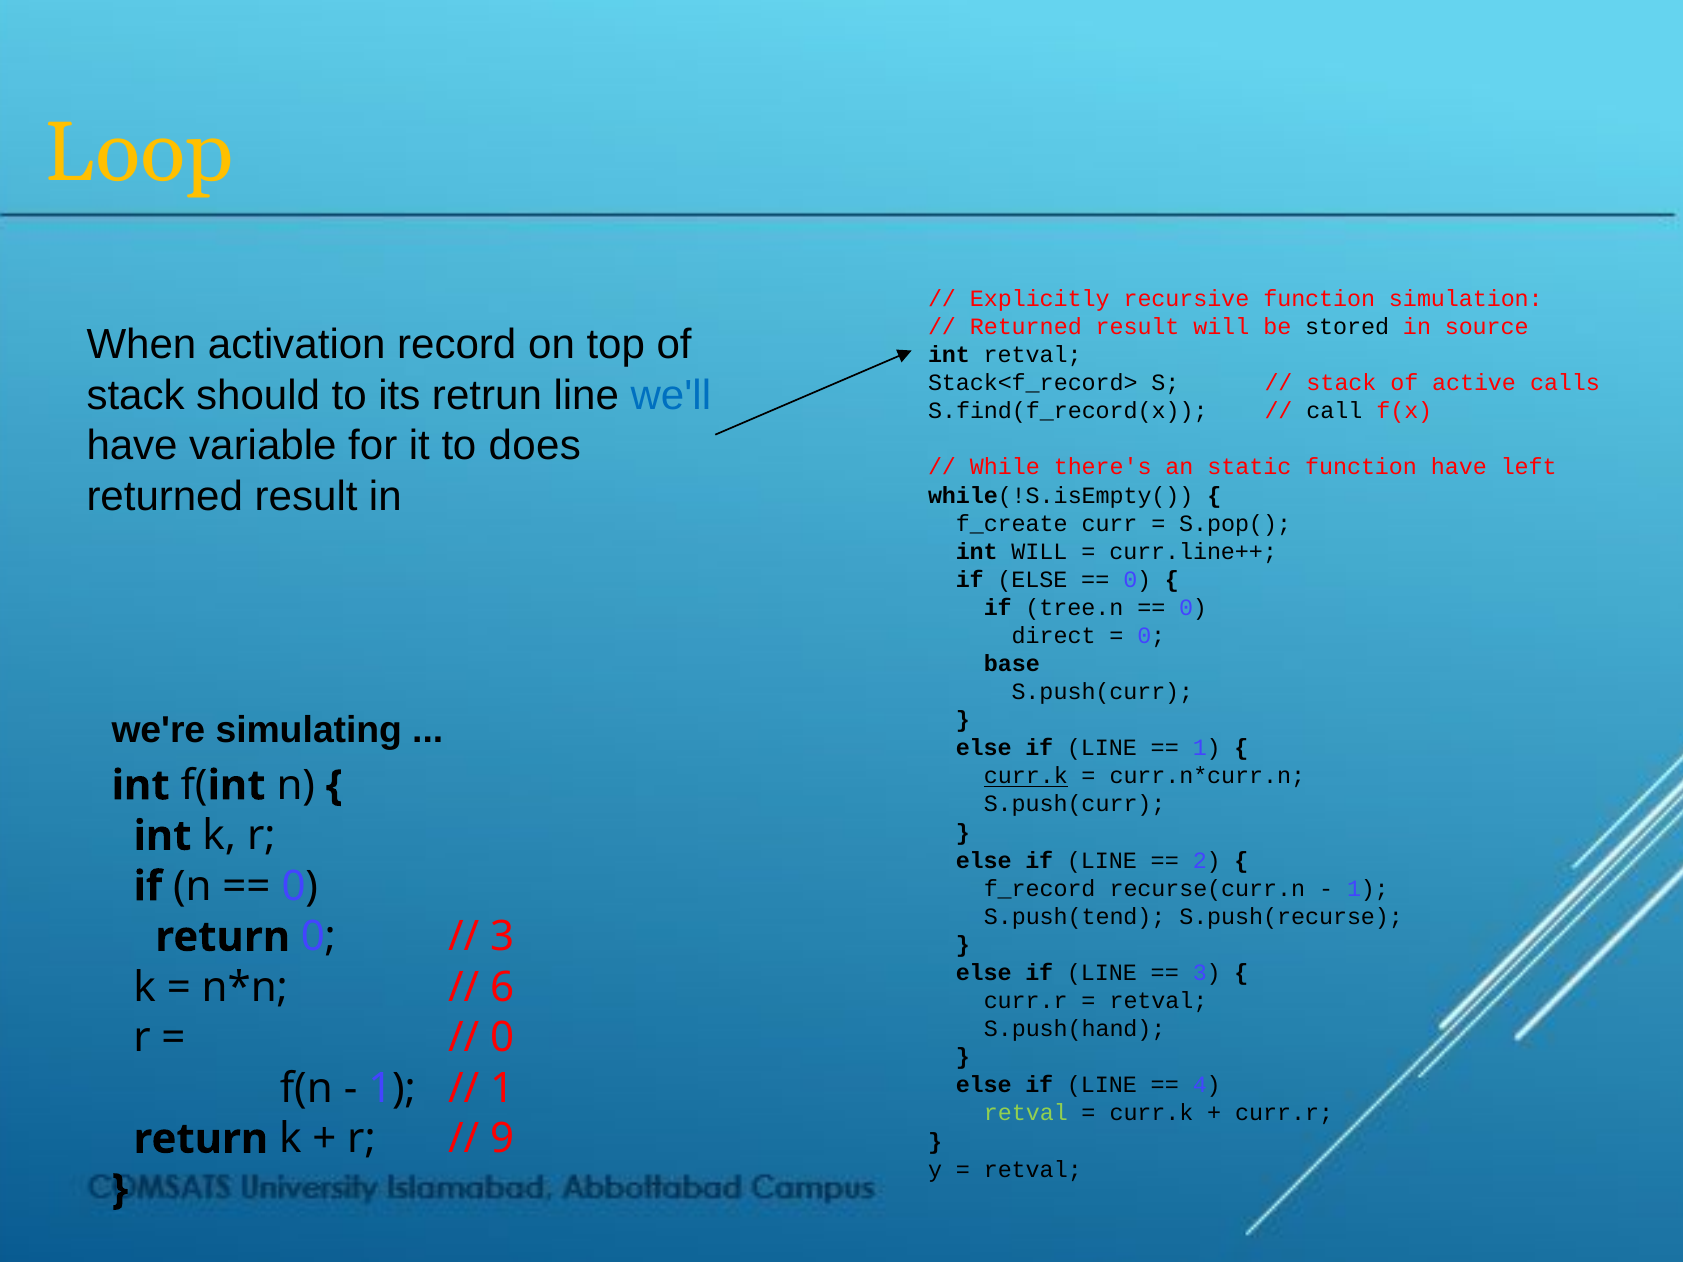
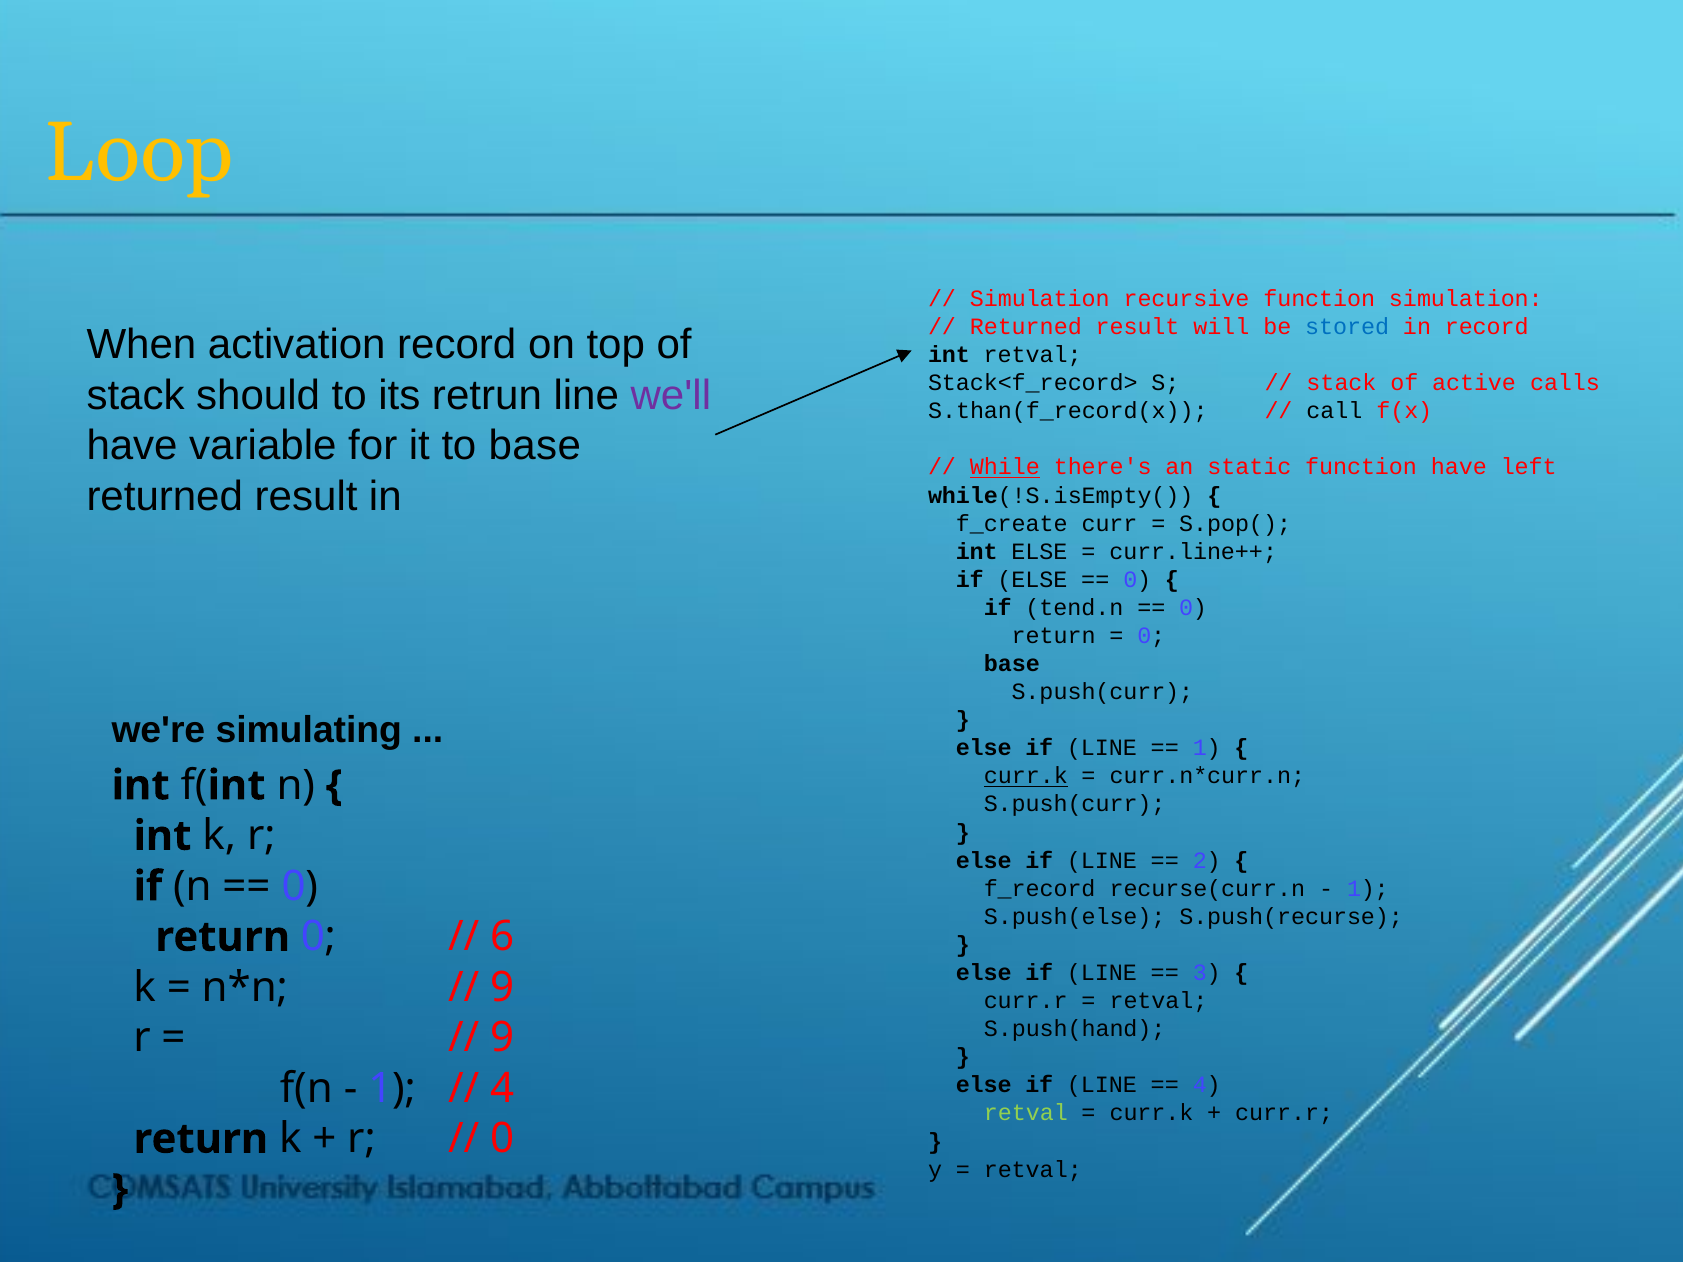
Explicitly: Explicitly -> Simulation (1040, 299)
stored colour: black -> blue (1347, 327)
in source: source -> record (1487, 327)
we'll colour: blue -> purple (671, 395)
S.find(f_record(x: S.find(f_record(x -> S.than(f_record(x (1068, 411)
to does: does -> base (535, 446)
While underline: none -> present (1005, 467)
int WILL: WILL -> ELSE (1039, 552)
tree.n: tree.n -> tend.n (1074, 608)
direct: direct -> return (1054, 636)
S.push(tend: S.push(tend -> S.push(else (1075, 917)
3: 3 -> 6 (502, 937)
6: 6 -> 9 (502, 988)
0: 0 -> 9 (502, 1038)
1: 1 -> 4 (502, 1089)
9: 9 -> 0 (502, 1139)
